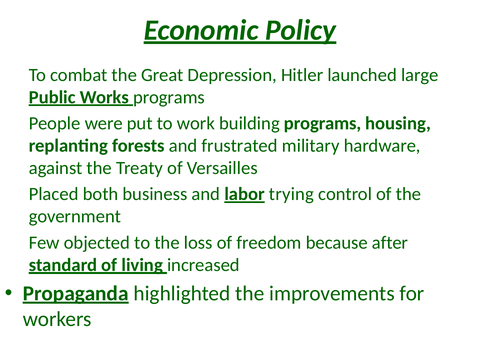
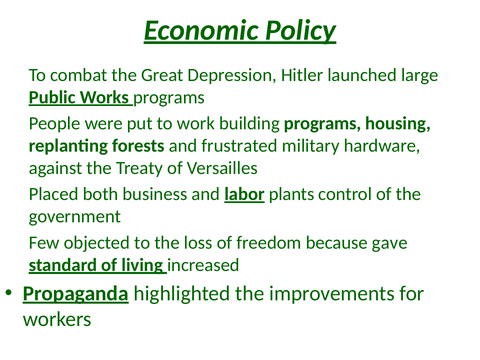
trying: trying -> plants (292, 194)
after: after -> gave (390, 243)
